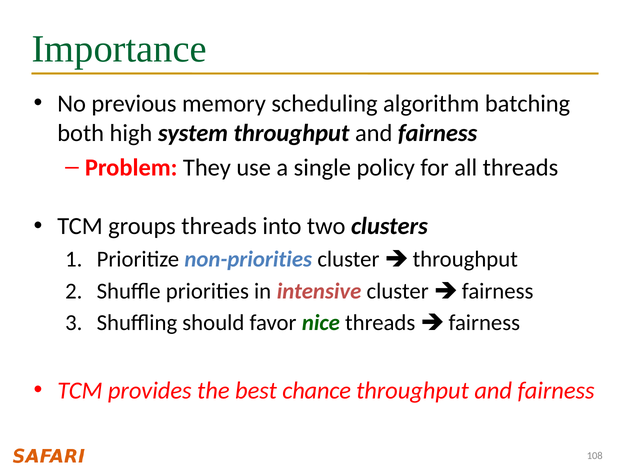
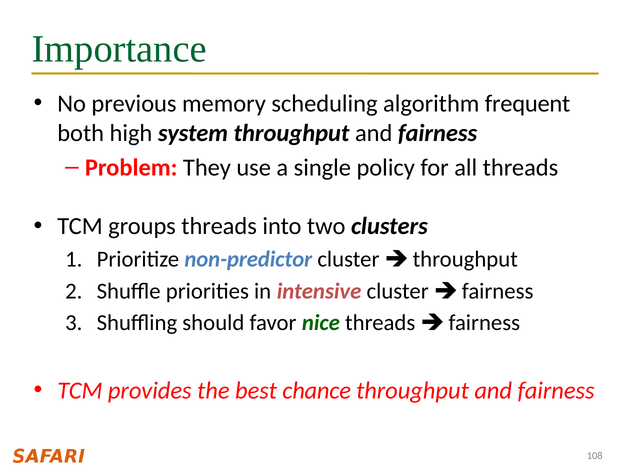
batching: batching -> frequent (528, 104)
non-priorities: non-priorities -> non-predictor (248, 259)
